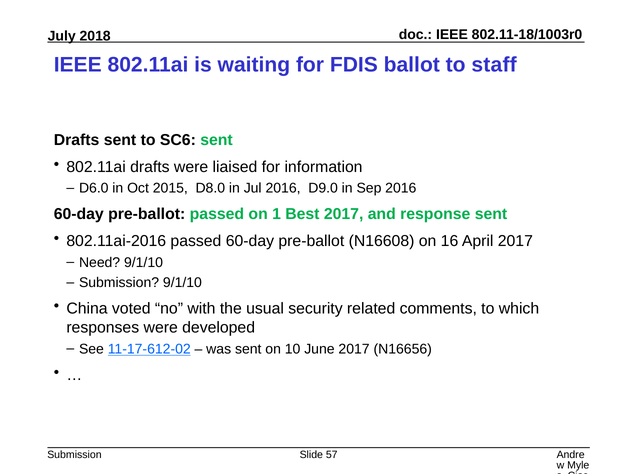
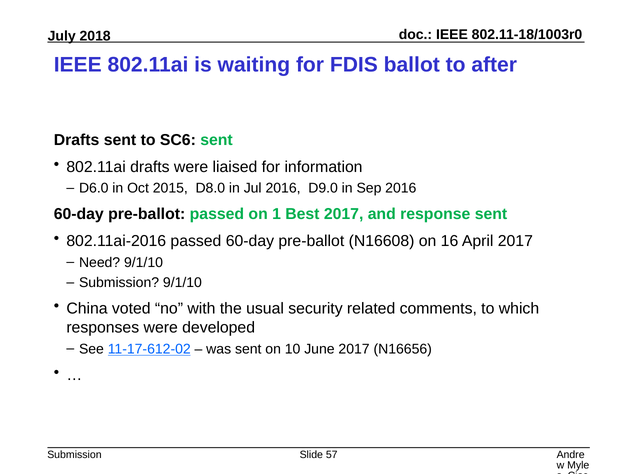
staff: staff -> after (494, 65)
